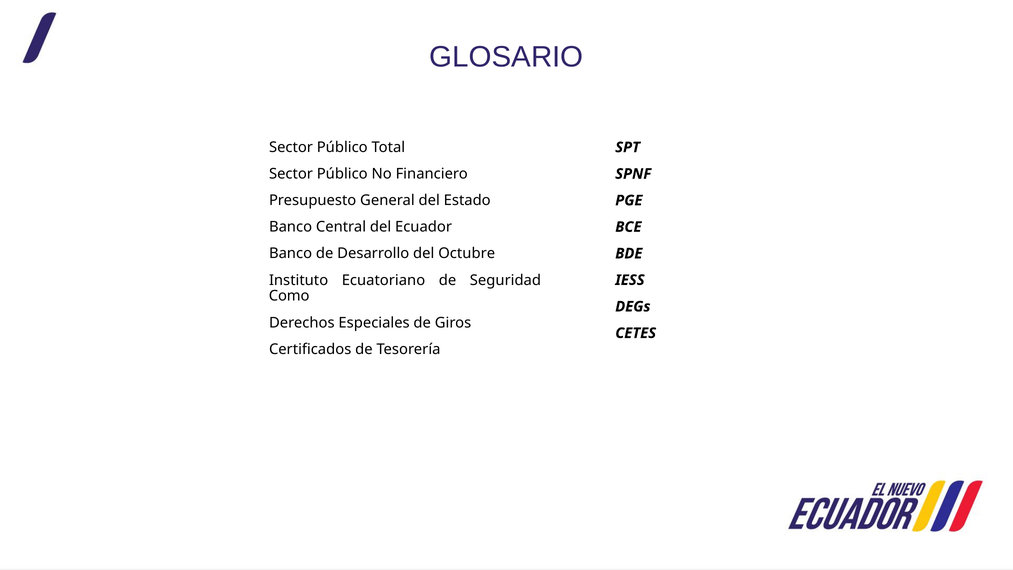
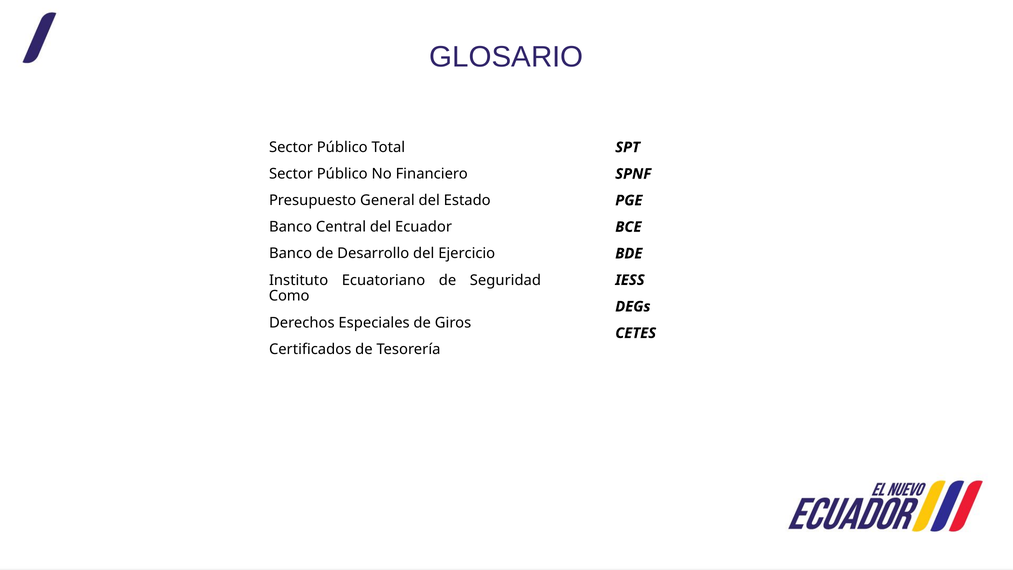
Octubre: Octubre -> Ejercicio (467, 253)
